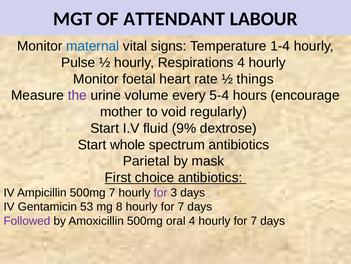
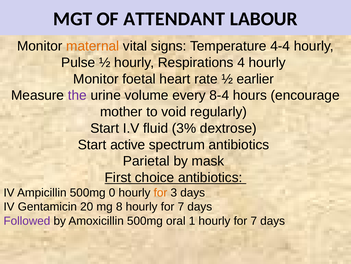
maternal colour: blue -> orange (93, 46)
1-4: 1-4 -> 4-4 (280, 46)
things: things -> earlier (255, 79)
5-4: 5-4 -> 8-4 (219, 95)
9%: 9% -> 3% (184, 128)
whole: whole -> active (128, 144)
500mg 7: 7 -> 0 (112, 192)
for colour: purple -> orange (160, 192)
53: 53 -> 20 (87, 206)
oral 4: 4 -> 1 (192, 220)
